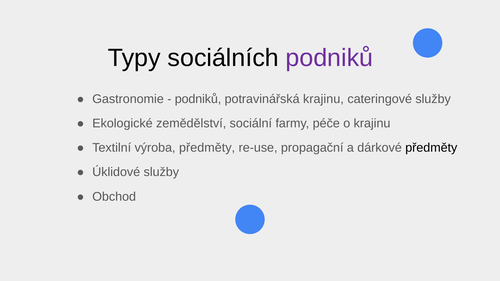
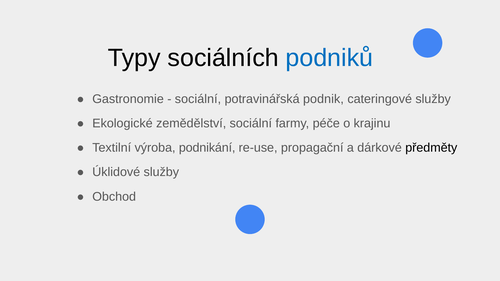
podniků colour: purple -> blue (329, 58)
podniků: podniků -> sociální (198, 99)
potravinářská krajinu: krajinu -> podnik (323, 99)
výroba předměty: předměty -> podnikání (207, 148)
